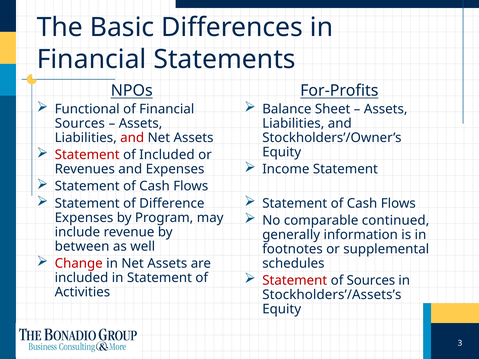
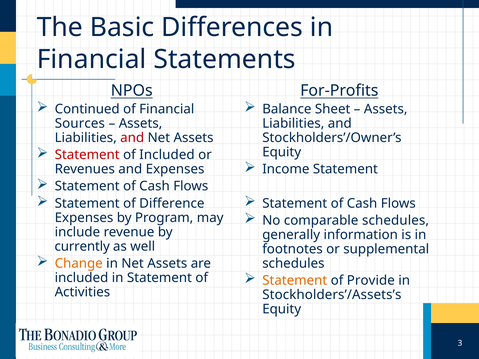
Functional: Functional -> Continued (87, 109)
comparable continued: continued -> schedules (396, 220)
between: between -> currently (82, 247)
Change colour: red -> orange (79, 264)
Statement colour: red -> orange (295, 281)
of Sources: Sources -> Provide (371, 281)
